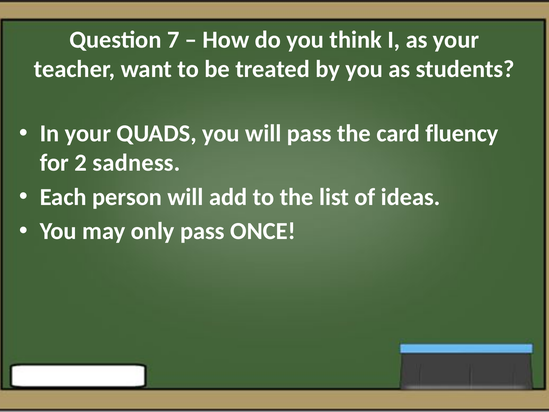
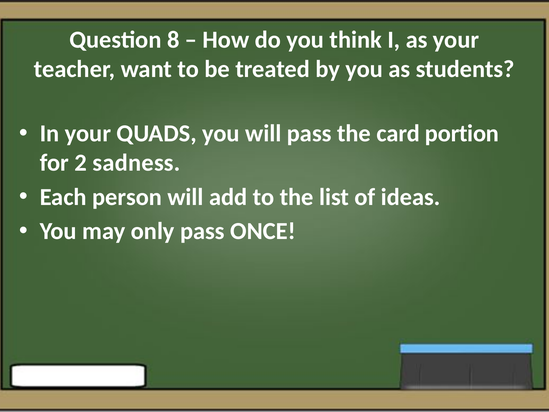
7: 7 -> 8 (173, 40)
fluency: fluency -> portion (462, 133)
